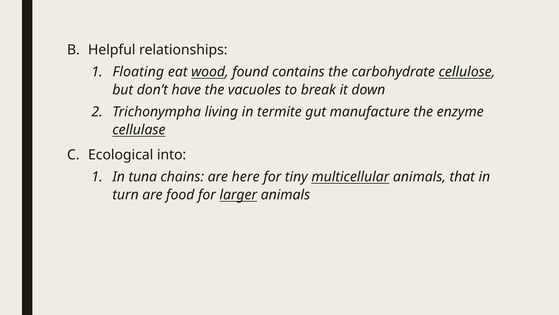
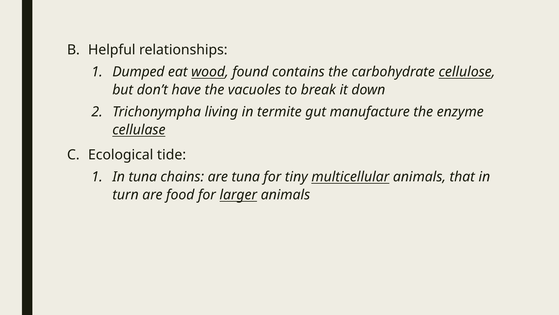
Floating: Floating -> Dumped (138, 72)
into: into -> tide (172, 155)
are here: here -> tuna (246, 177)
